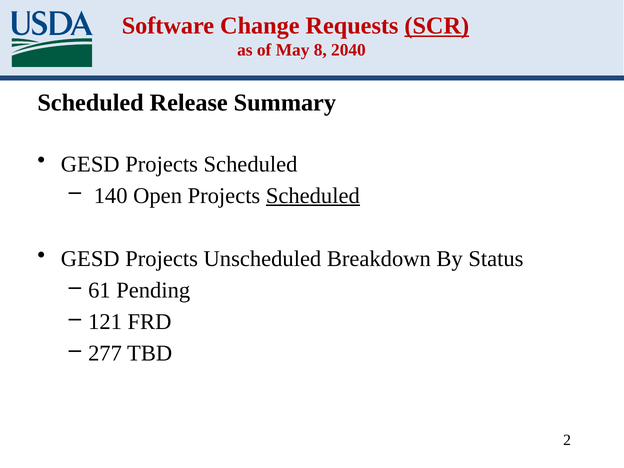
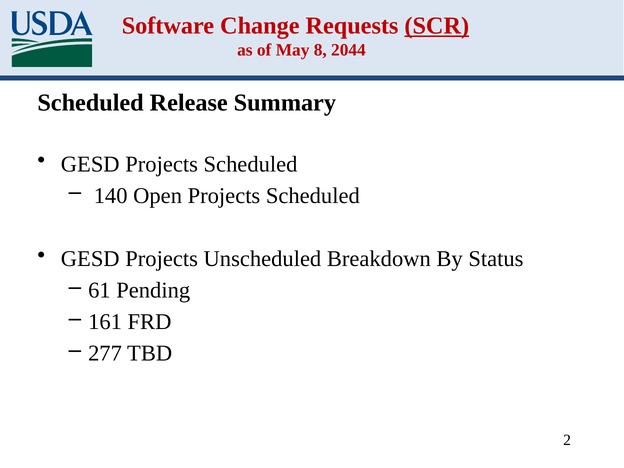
2040: 2040 -> 2044 (348, 50)
Scheduled underline: present -> none (313, 196)
121: 121 -> 161 (105, 322)
